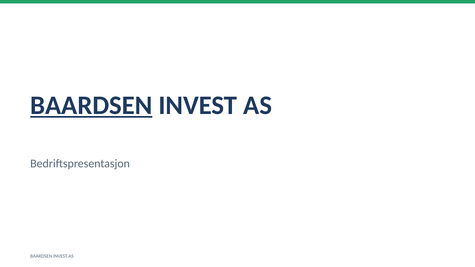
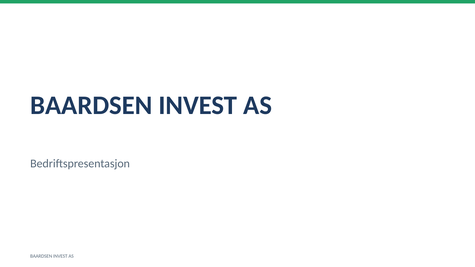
BAARDSEN underline: present -> none (91, 105)
